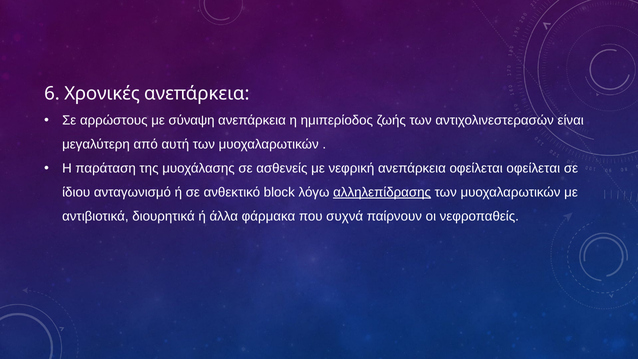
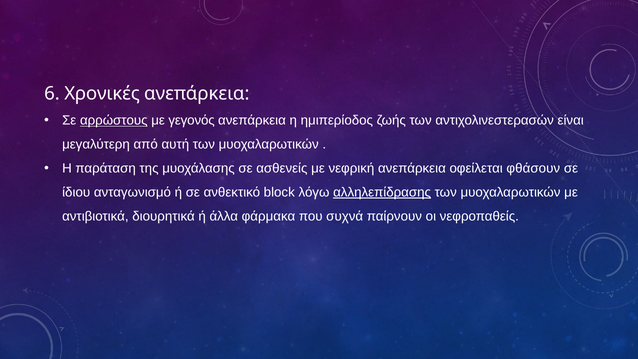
αρρώστους underline: none -> present (114, 121)
σύναψη: σύναψη -> γεγονός (192, 121)
οφείλεται οφείλεται: οφείλεται -> φθάσουν (533, 168)
